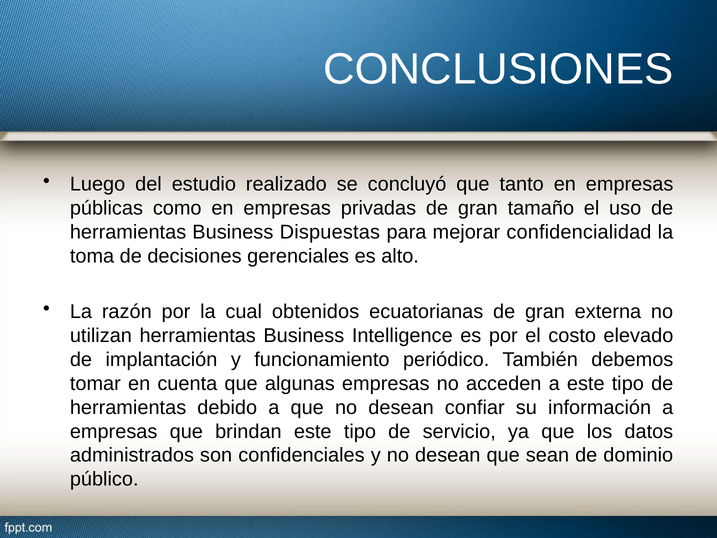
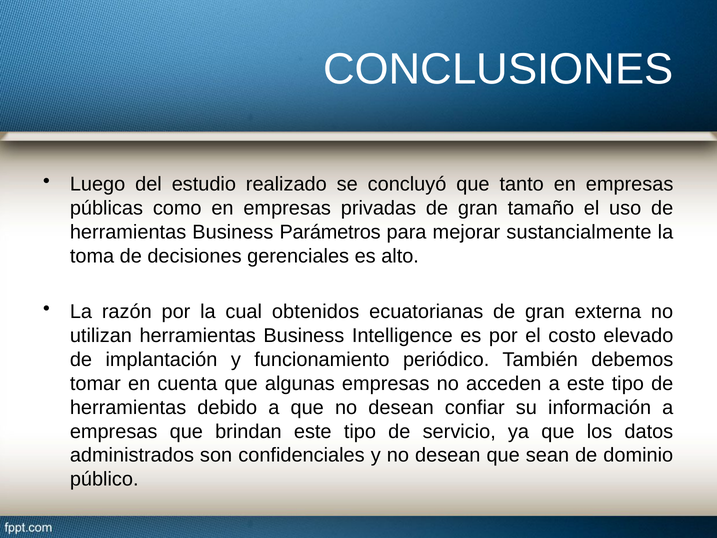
Dispuestas: Dispuestas -> Parámetros (330, 232)
confidencialidad: confidencialidad -> sustancialmente (579, 232)
